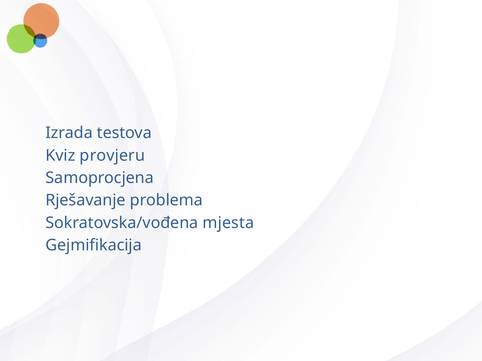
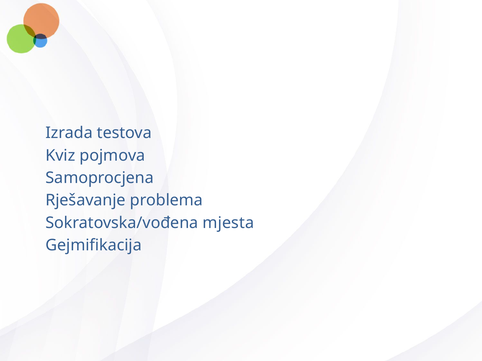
provjeru: provjeru -> pojmova (112, 156)
